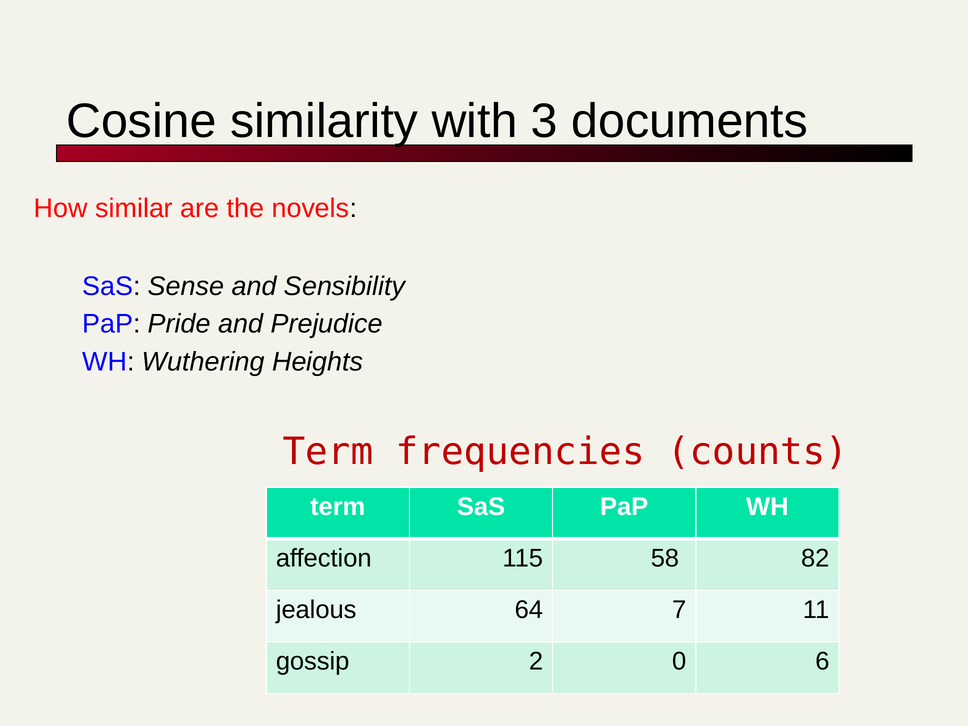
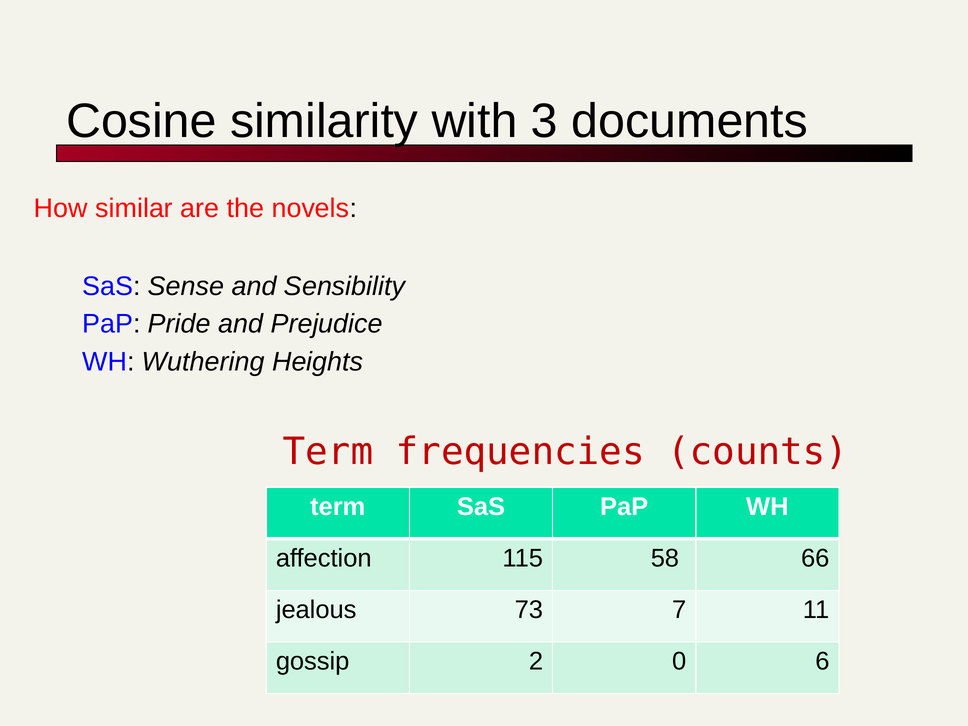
82: 82 -> 66 (815, 558)
64: 64 -> 73 (529, 610)
